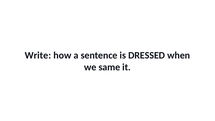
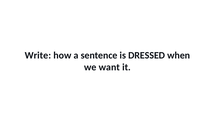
same: same -> want (109, 67)
